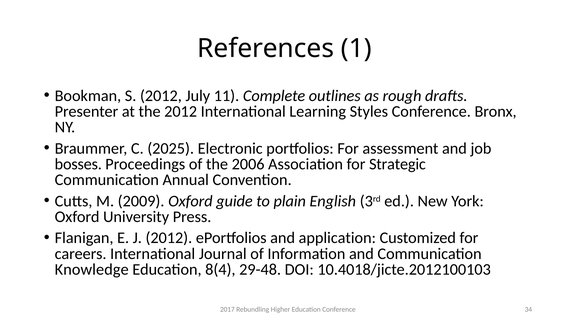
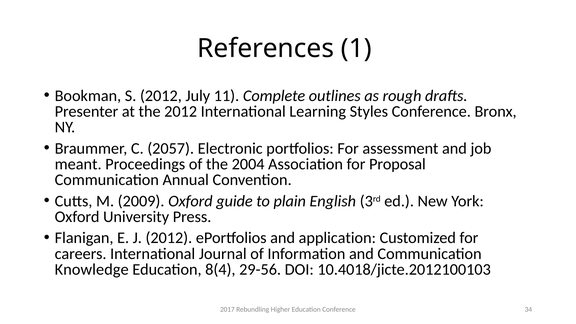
2025: 2025 -> 2057 (171, 148)
bosses: bosses -> meant (78, 164)
2006: 2006 -> 2004 (248, 164)
Strategic: Strategic -> Proposal (397, 164)
29-48: 29-48 -> 29-56 (260, 269)
